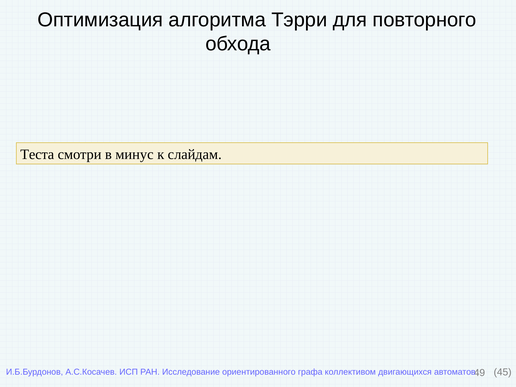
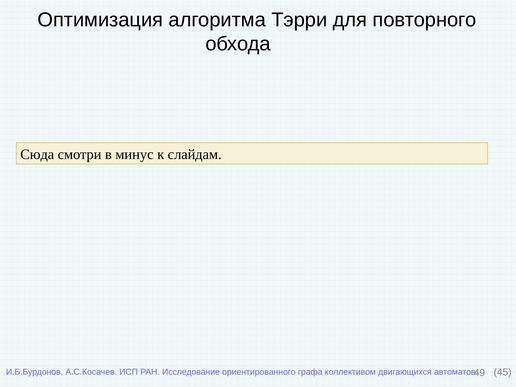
Теста: Теста -> Сюда (37, 154)
